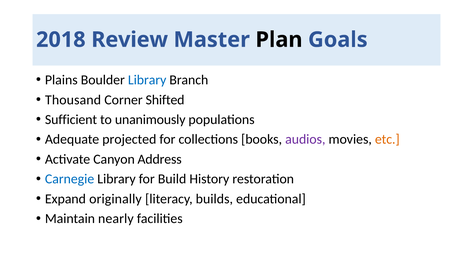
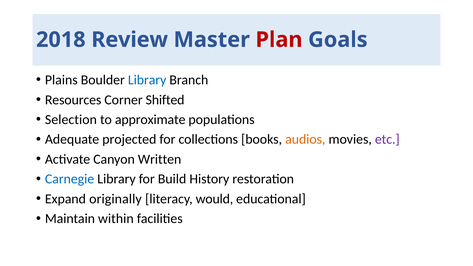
Plan colour: black -> red (279, 40)
Thousand: Thousand -> Resources (73, 100)
Sufficient: Sufficient -> Selection (71, 120)
unanimously: unanimously -> approximate (150, 120)
audios colour: purple -> orange (305, 139)
etc colour: orange -> purple (387, 139)
Address: Address -> Written (160, 159)
builds: builds -> would (214, 199)
nearly: nearly -> within (116, 219)
